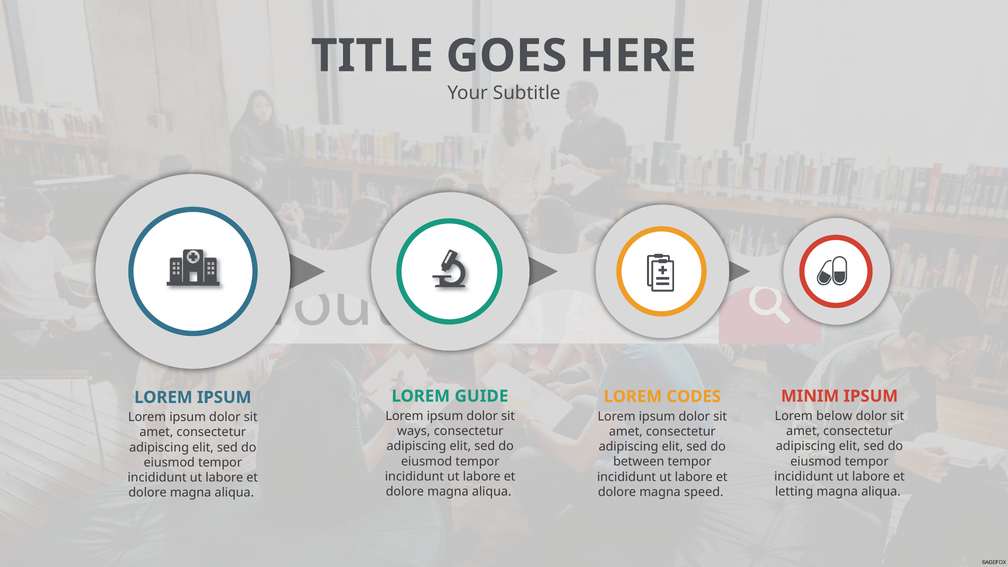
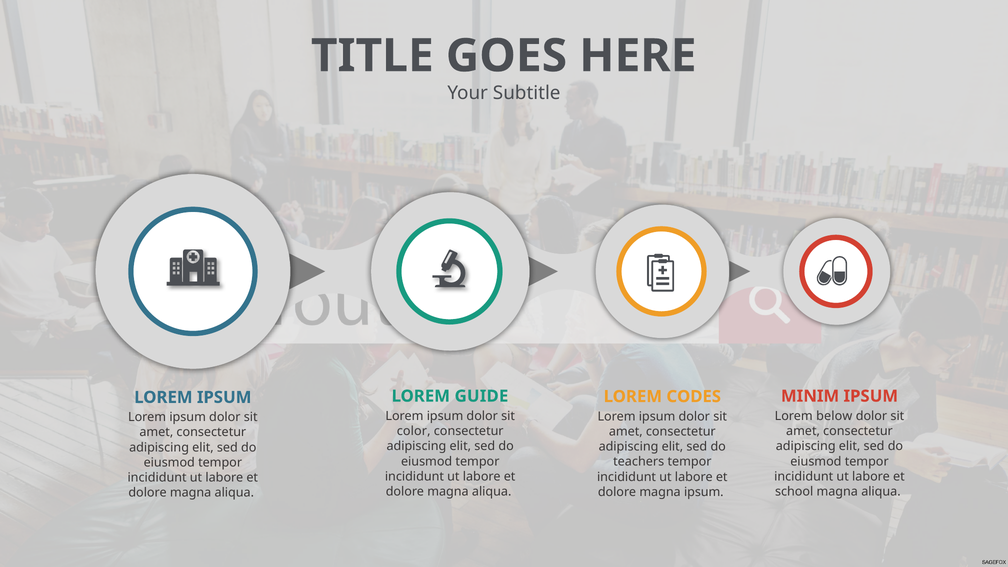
ways: ways -> color (414, 431)
between: between -> teachers (639, 462)
letting: letting -> school (794, 492)
magna speed: speed -> ipsum (704, 492)
